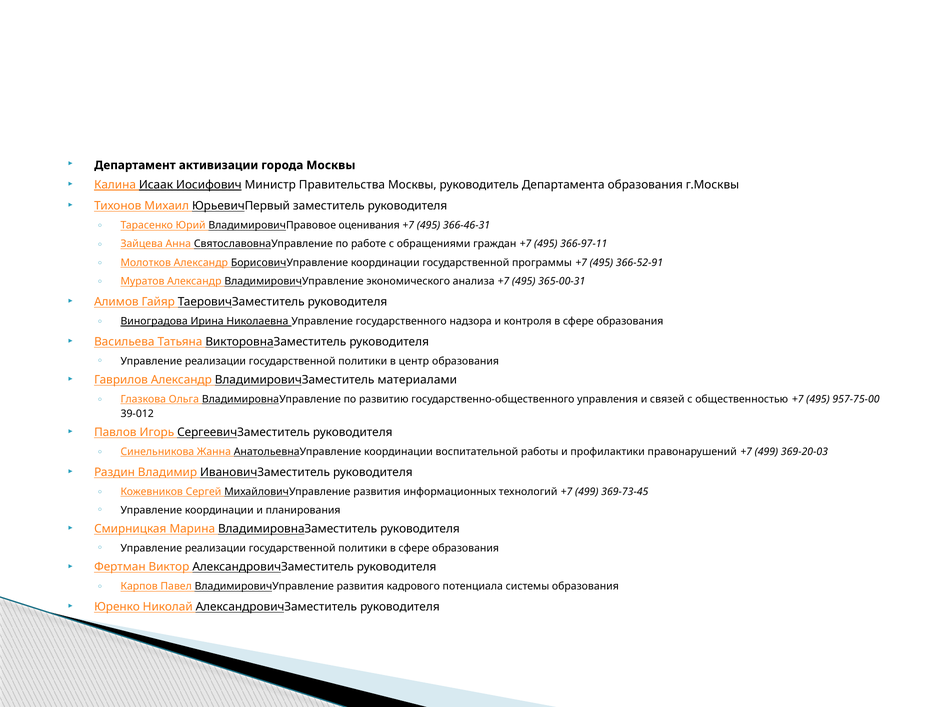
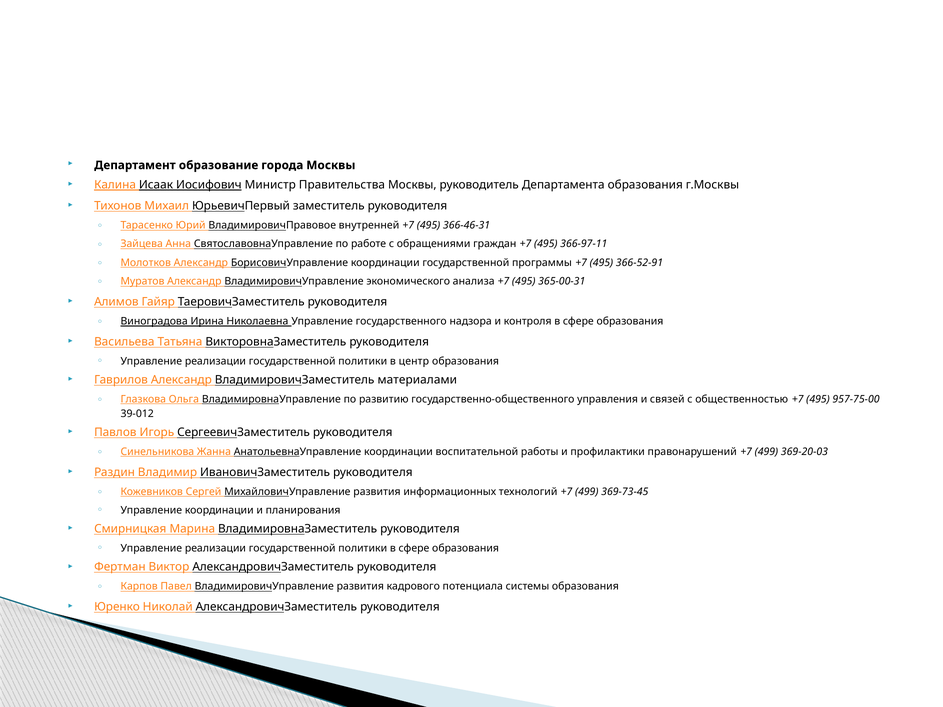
активизации: активизации -> образование (219, 165)
оценивания: оценивания -> внутренней (369, 225)
